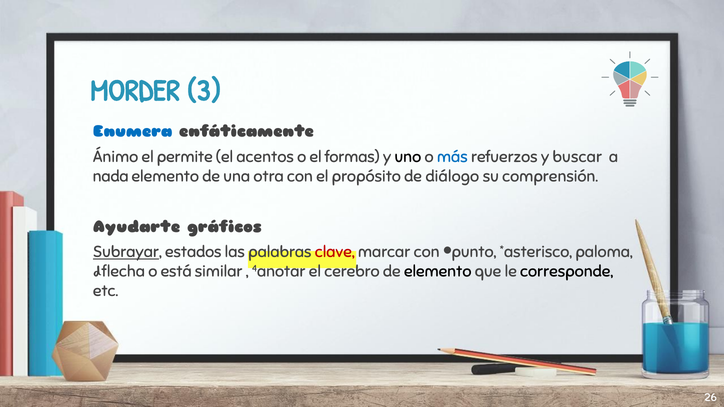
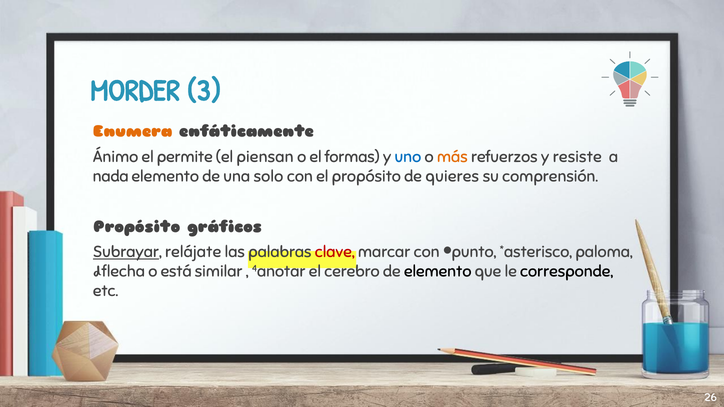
Enumera colour: blue -> orange (133, 132)
acentos: acentos -> piensan (265, 157)
uno colour: black -> blue (408, 157)
más colour: blue -> orange (452, 157)
buscar: buscar -> resiste (577, 157)
otra: otra -> solo (268, 176)
diálogo: diálogo -> quieres (452, 176)
Ayudarte: Ayudarte -> Propósito (137, 227)
estados: estados -> relájate (193, 252)
